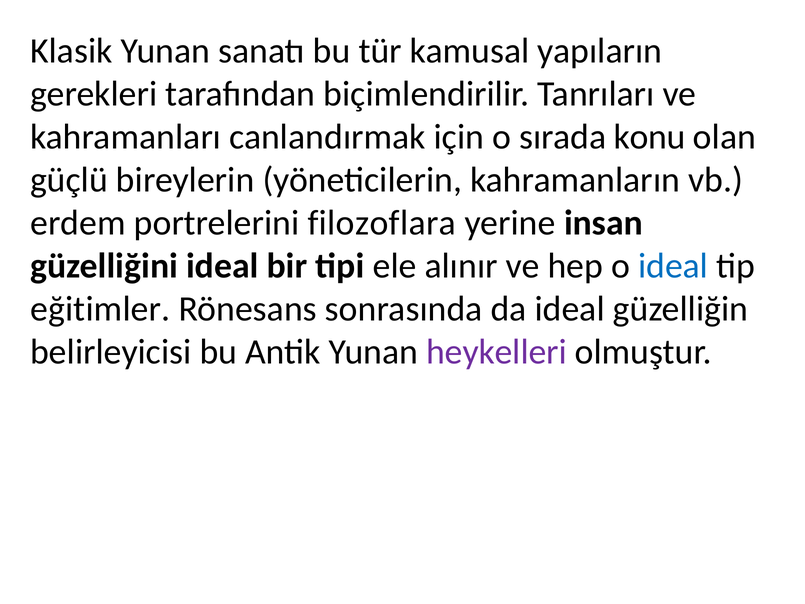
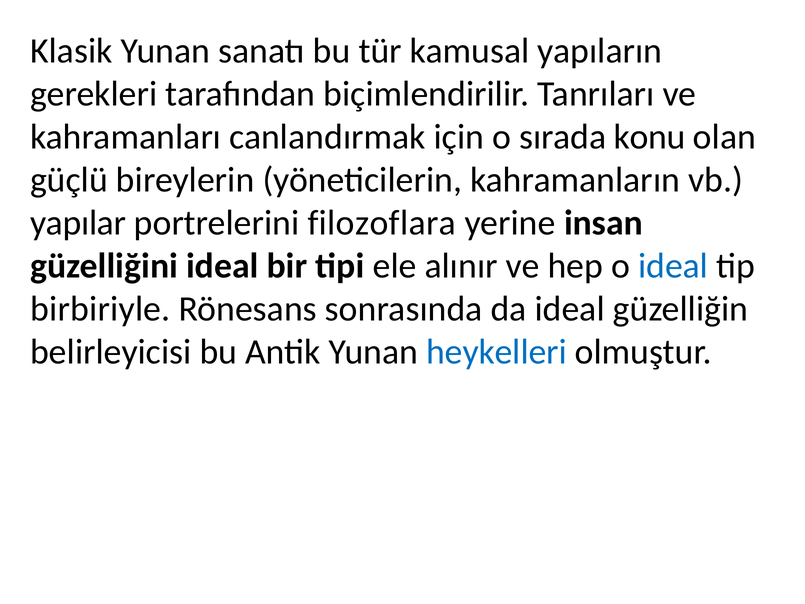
erdem: erdem -> yapılar (78, 223)
eğitimler: eğitimler -> birbiriyle (100, 309)
heykelleri colour: purple -> blue (497, 352)
